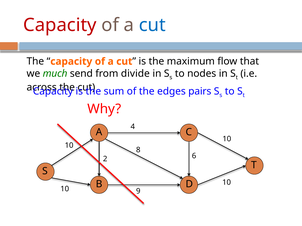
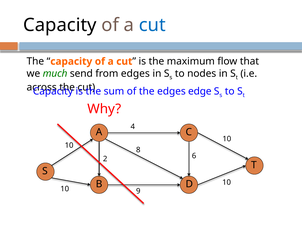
Capacity colour: red -> black (60, 25)
from divide: divide -> edges (135, 74)
pairs: pairs -> edge (200, 92)
